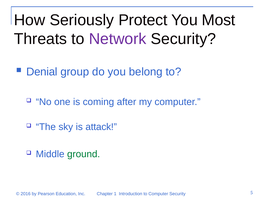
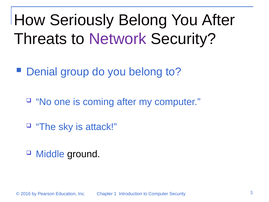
Seriously Protect: Protect -> Belong (143, 20)
You Most: Most -> After (218, 20)
ground colour: green -> black (84, 154)
